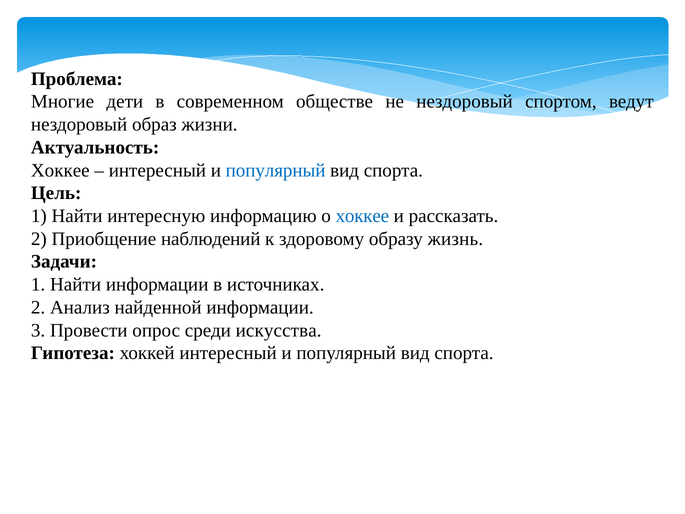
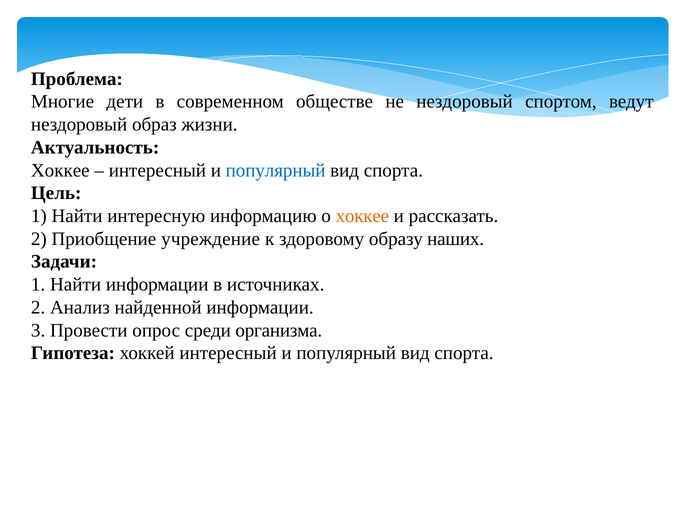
хоккее colour: blue -> orange (362, 216)
наблюдений: наблюдений -> учреждение (211, 239)
жизнь: жизнь -> наших (456, 239)
искусства: искусства -> организма (279, 330)
